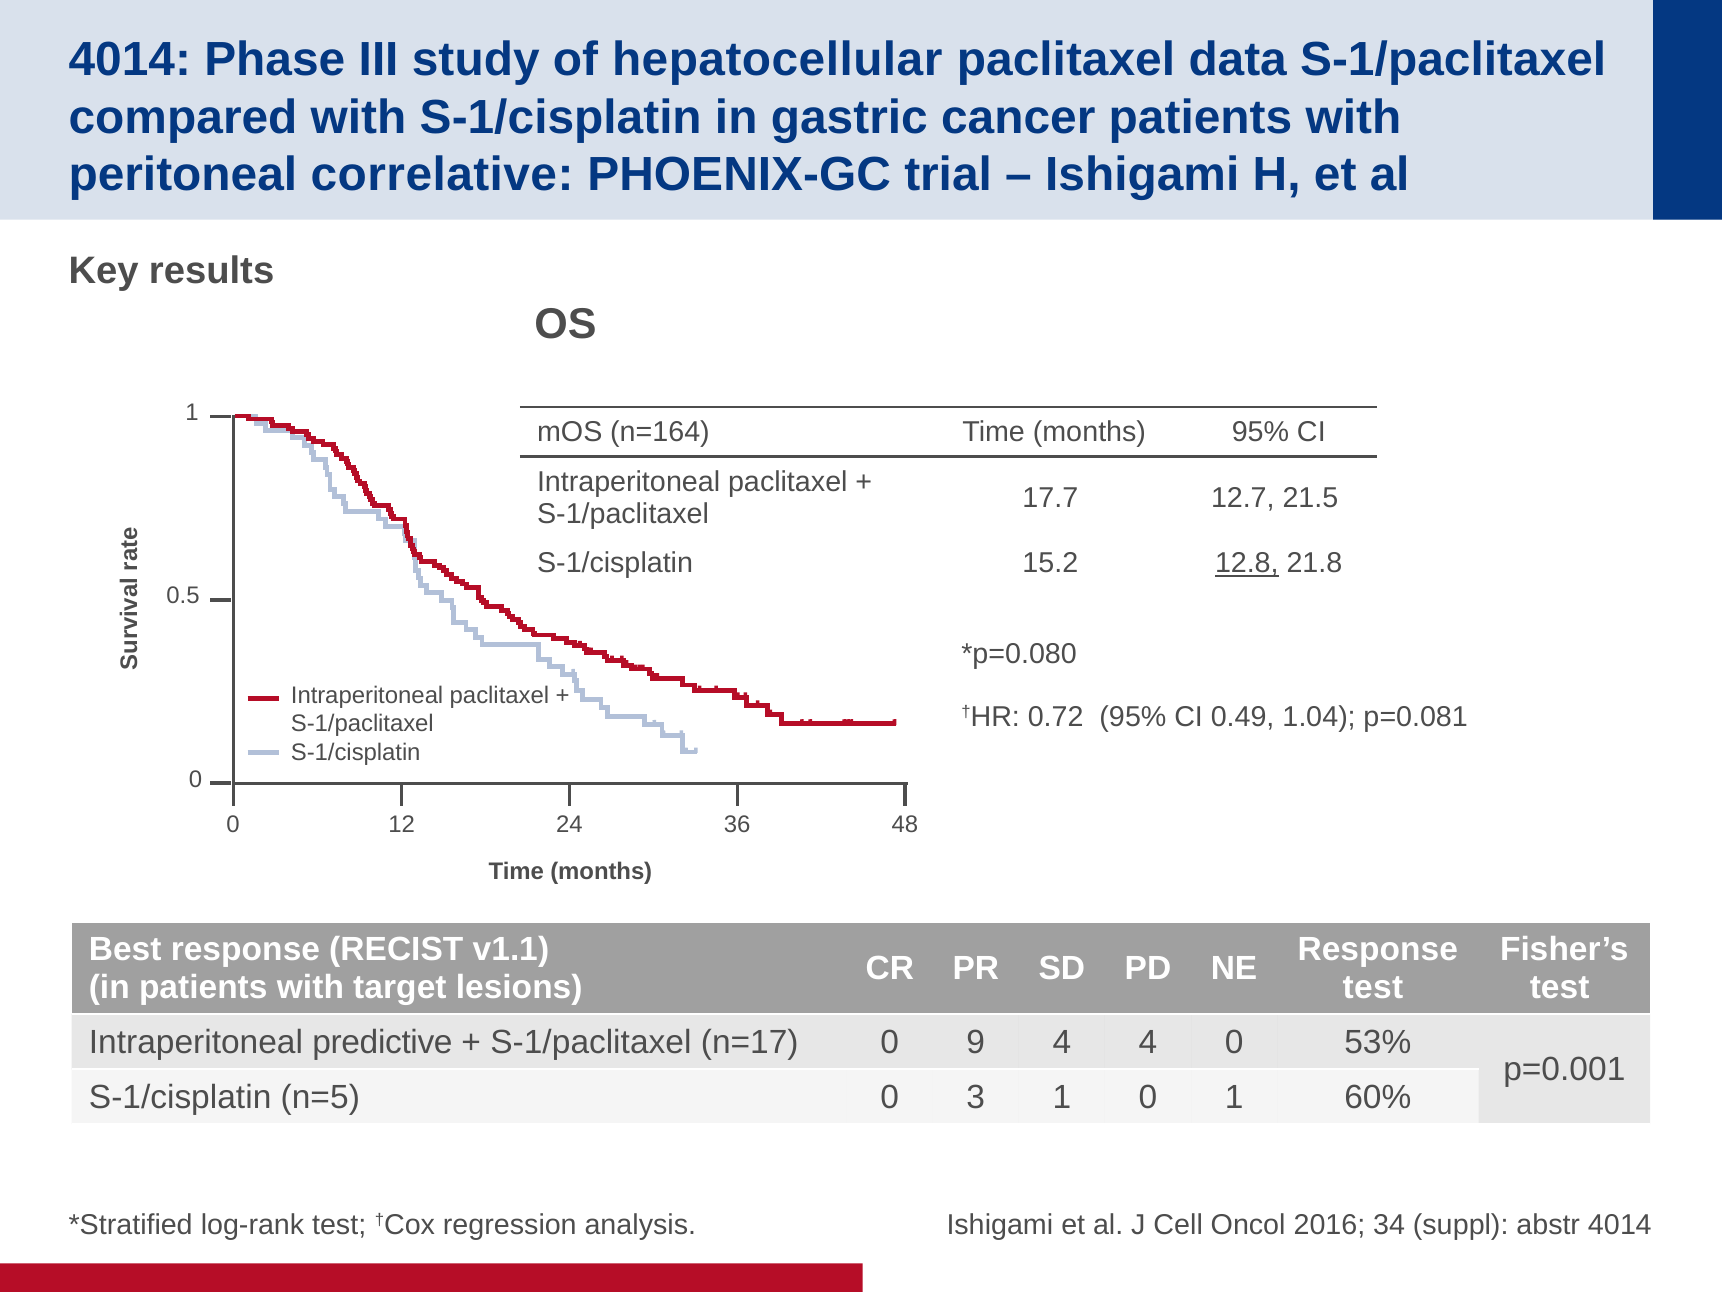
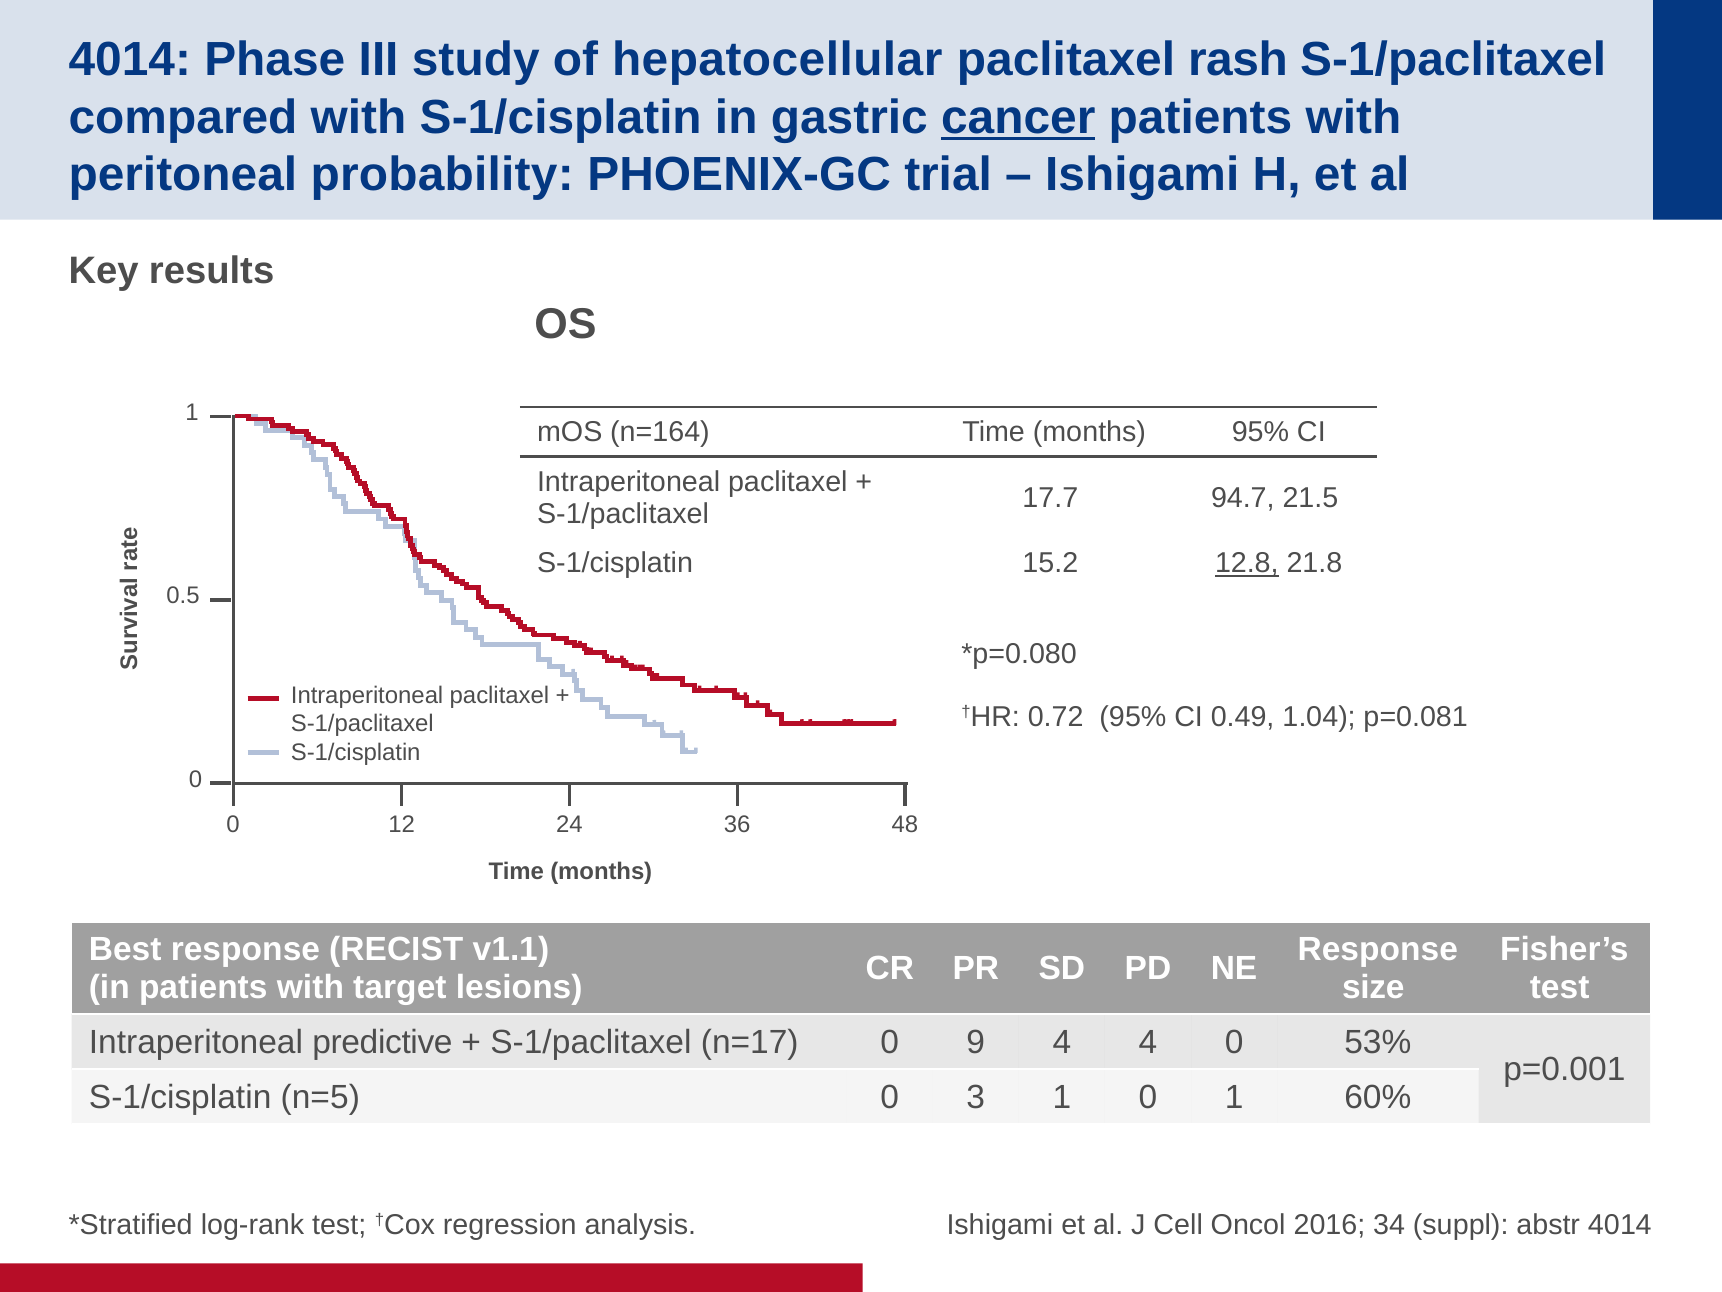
data: data -> rash (1238, 60)
cancer underline: none -> present (1018, 117)
correlative: correlative -> probability (442, 175)
12.7: 12.7 -> 94.7 (1243, 498)
test: test -> size (1373, 987)
